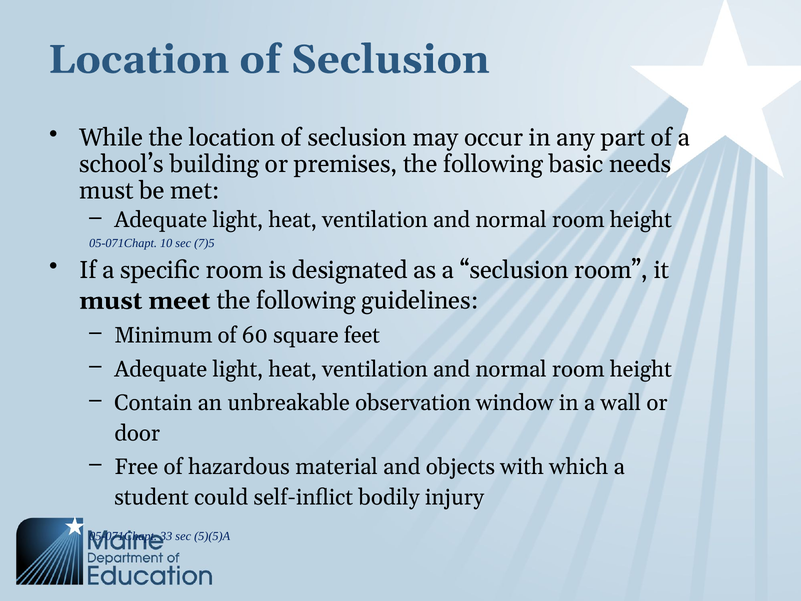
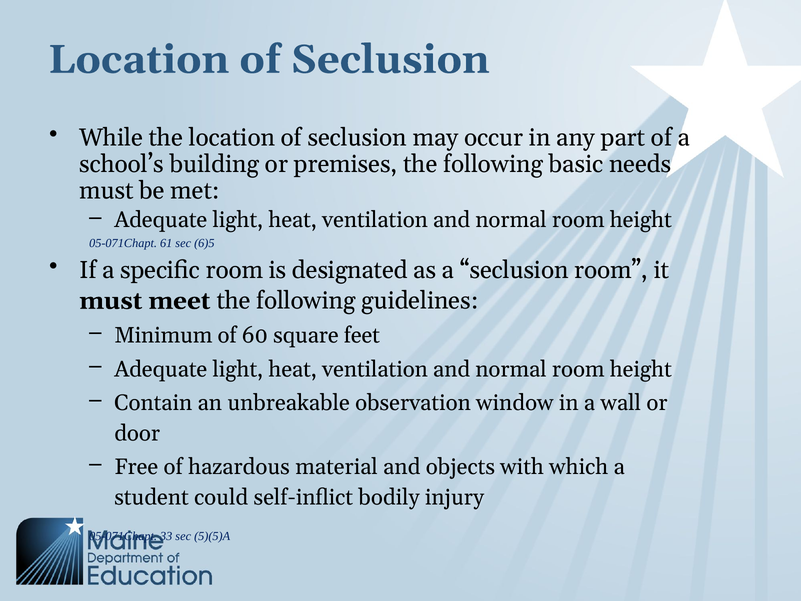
10: 10 -> 61 (166, 243)
7)5: 7)5 -> 6)5 (204, 243)
